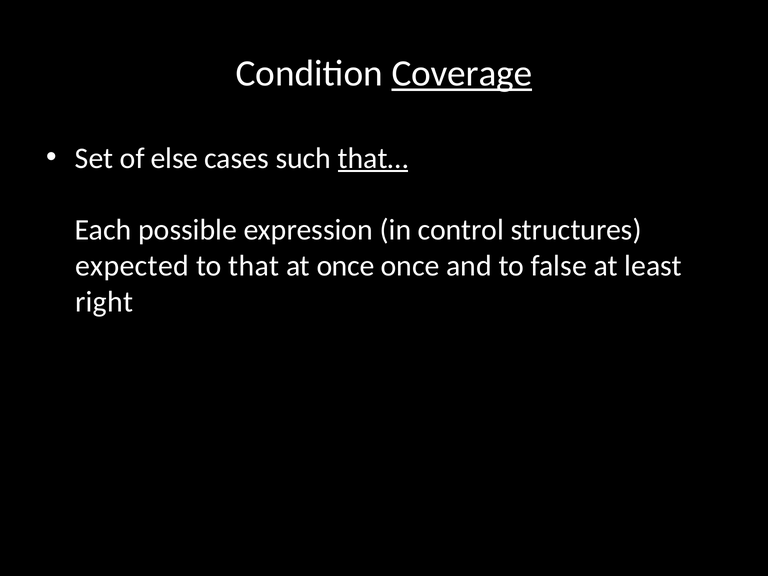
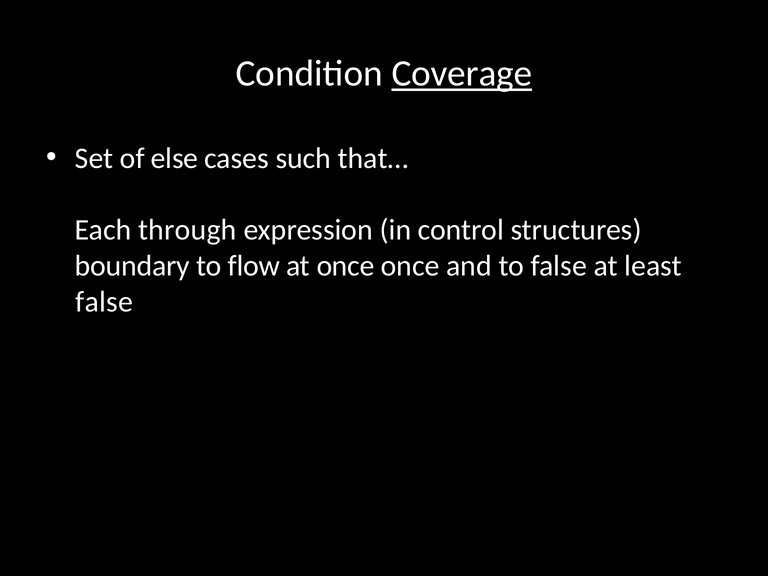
that… underline: present -> none (373, 158)
possible: possible -> through (187, 230)
expected: expected -> boundary (132, 266)
that: that -> flow (254, 266)
right: right -> false (104, 302)
